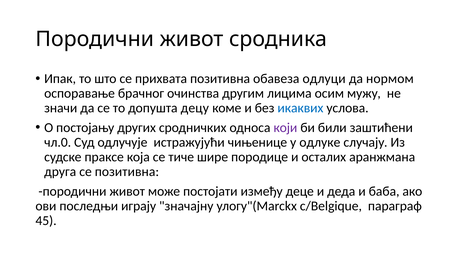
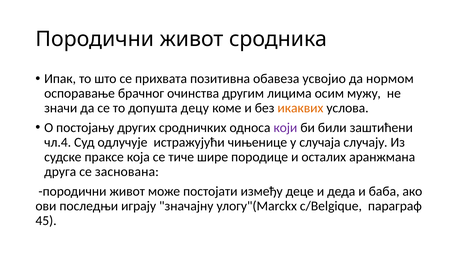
одлуци: одлуци -> усвојио (324, 79)
икаквих colour: blue -> orange (300, 108)
чл.0: чл.0 -> чл.4 (58, 142)
одлуке: одлуке -> случаја (320, 142)
се позитивна: позитивна -> заснована (127, 171)
